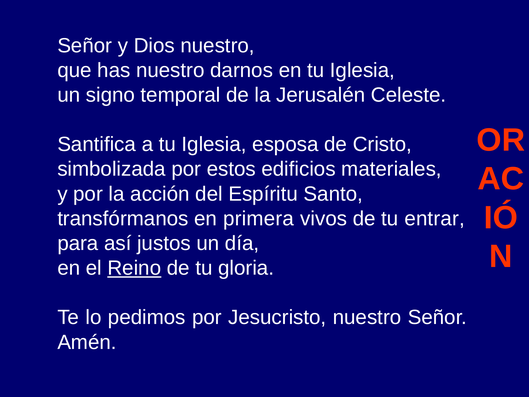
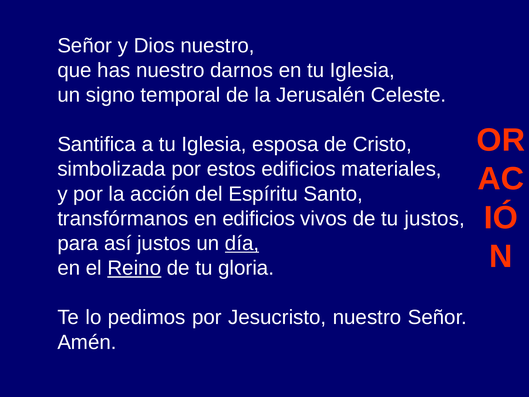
en primera: primera -> edificios (259, 218)
tu entrar: entrar -> justos (435, 218)
día underline: none -> present (242, 243)
